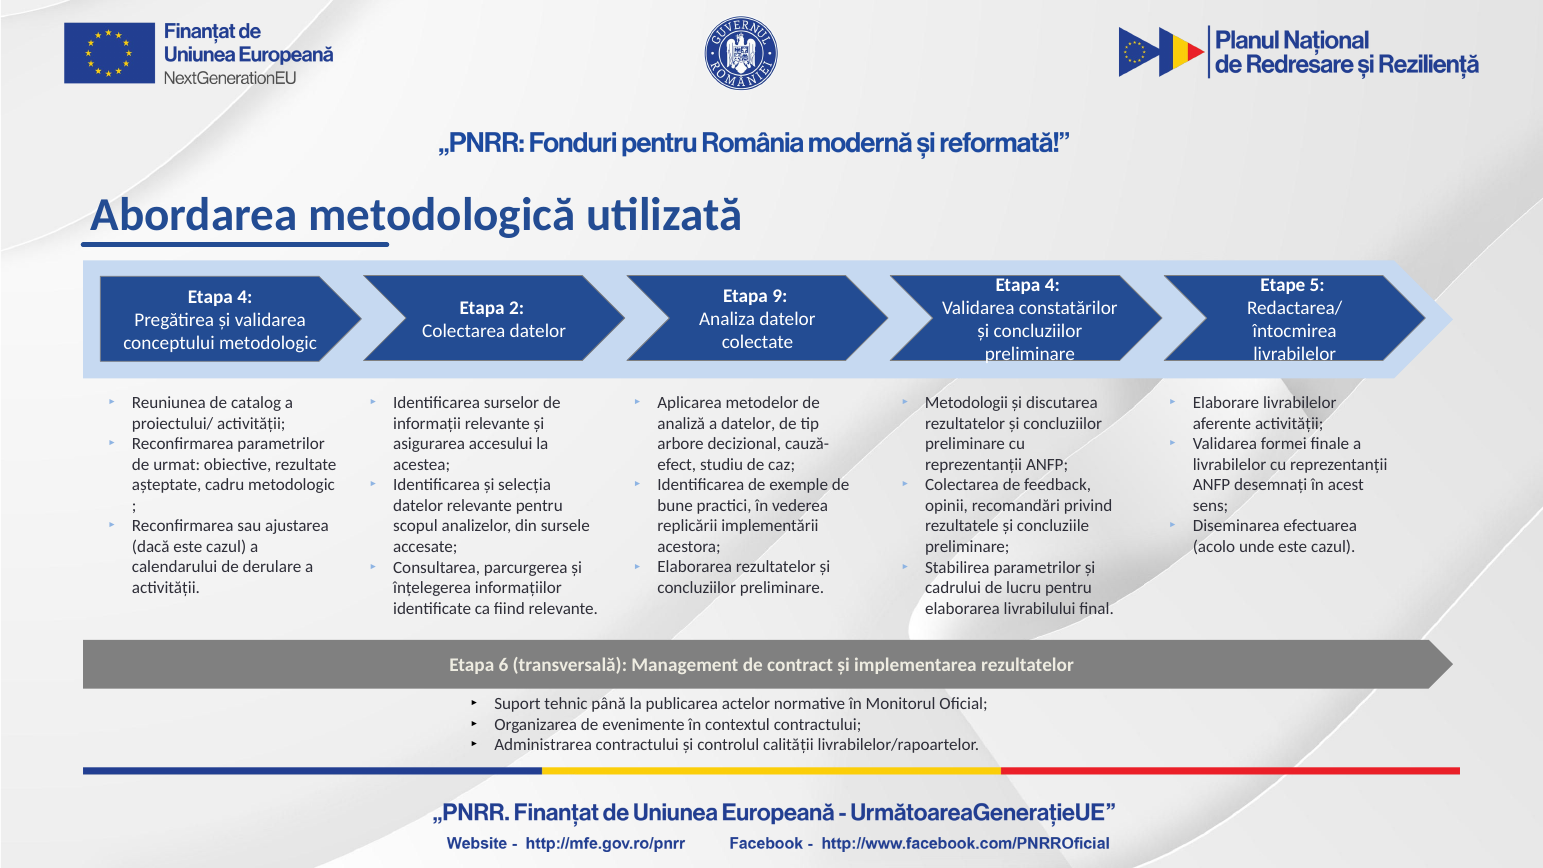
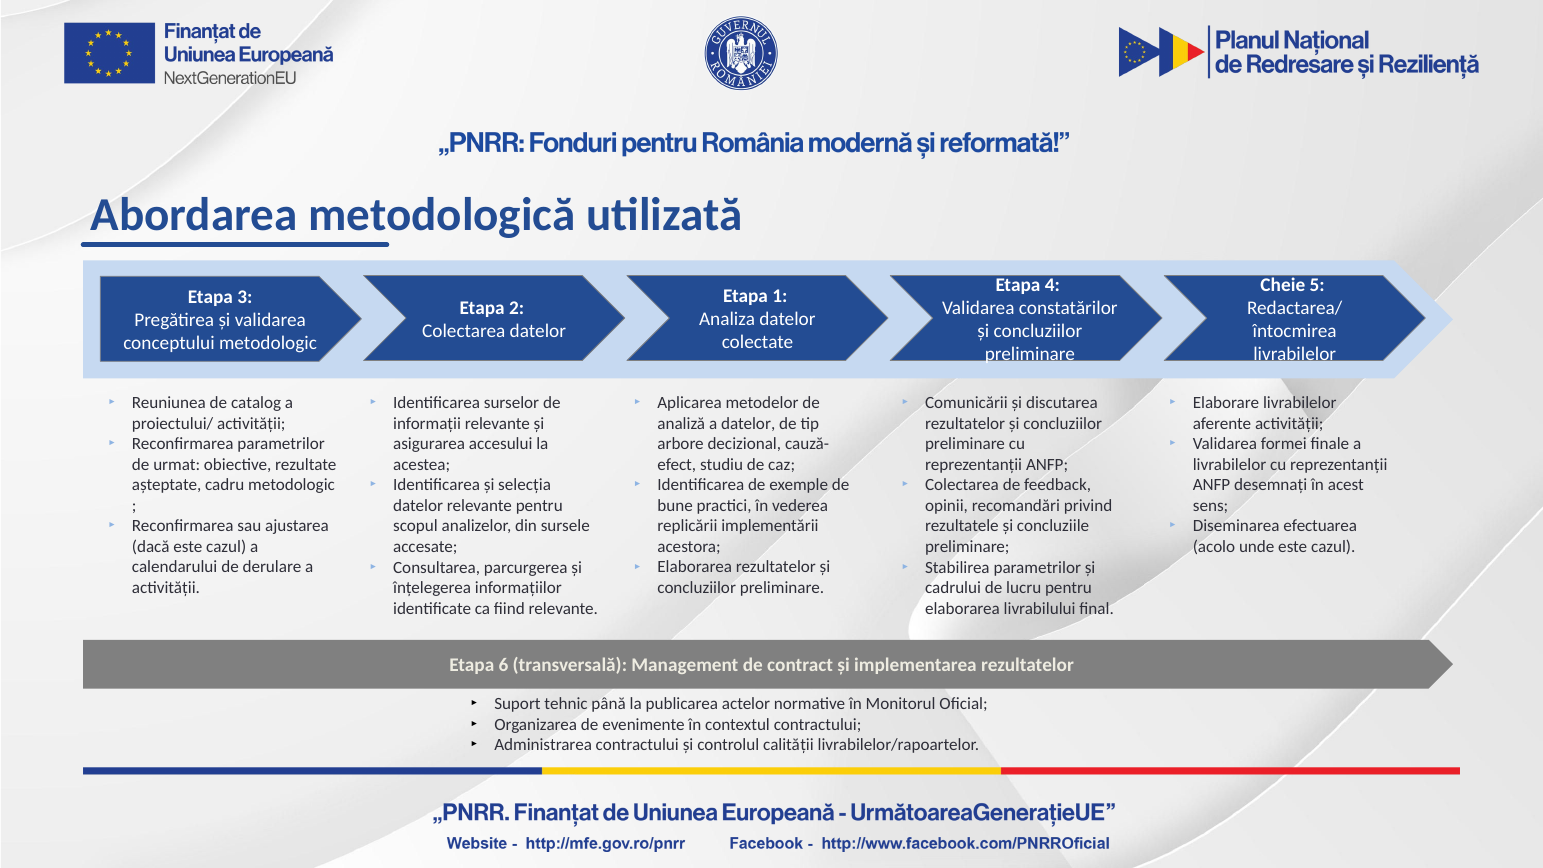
Etape: Etape -> Cheie (1283, 285)
9: 9 -> 1 (780, 296)
4: 4 -> 3 (245, 297)
Metodologii: Metodologii -> Comunicării (966, 403)
